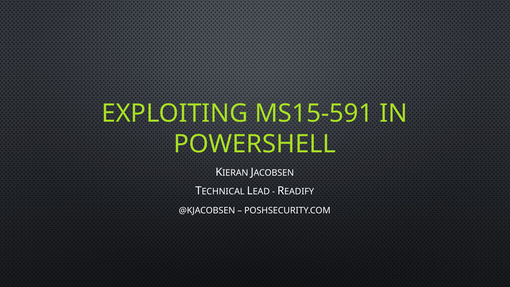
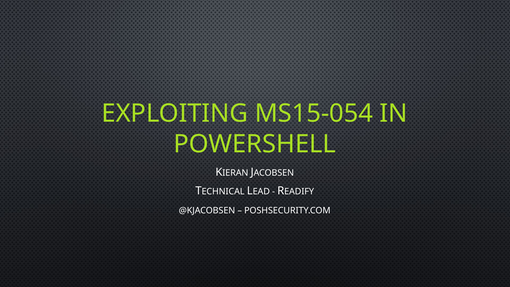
MS15-591: MS15-591 -> MS15-054 (314, 113)
